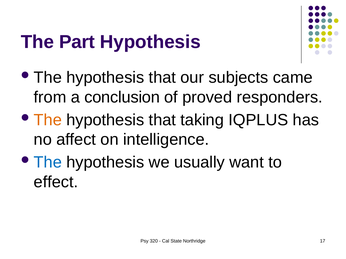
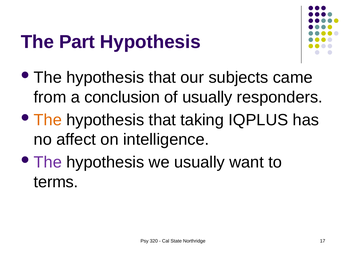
of proved: proved -> usually (207, 97)
The colour: blue -> purple (48, 163)
effect: effect -> terms (56, 182)
